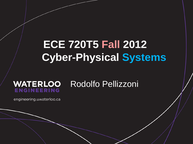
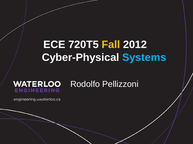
Fall colour: pink -> yellow (111, 45)
